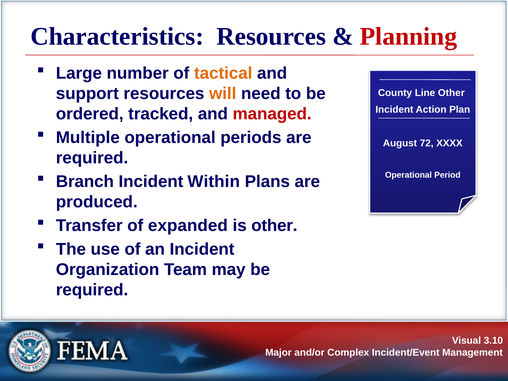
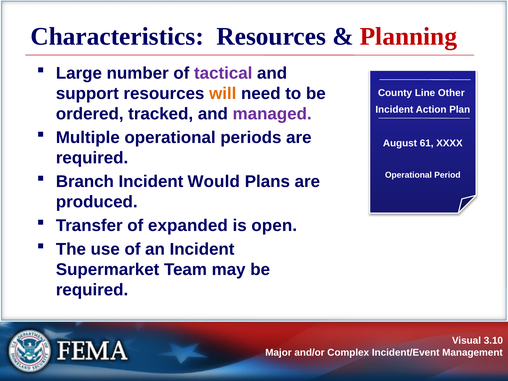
tactical colour: orange -> purple (223, 73)
managed colour: red -> purple (272, 114)
72: 72 -> 61 (427, 143)
Within: Within -> Would (214, 182)
is other: other -> open (274, 226)
Organization: Organization -> Supermarket (108, 270)
